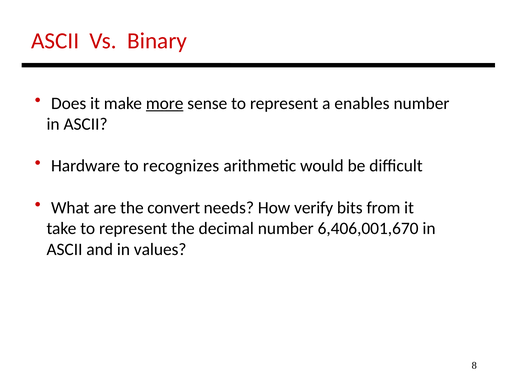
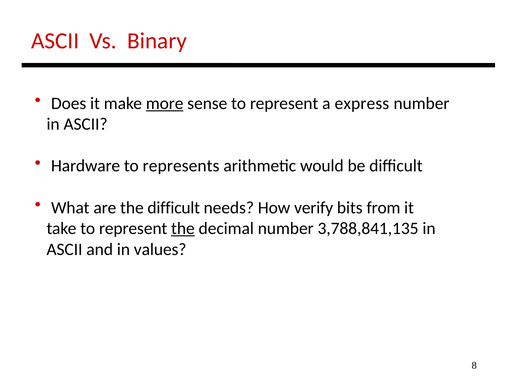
enables: enables -> express (362, 103)
recognizes: recognizes -> represents (181, 166)
the convert: convert -> difficult (174, 207)
the underline: none -> present (183, 228)
6,406,001,670: 6,406,001,670 -> 3,788,841,135 (368, 228)
